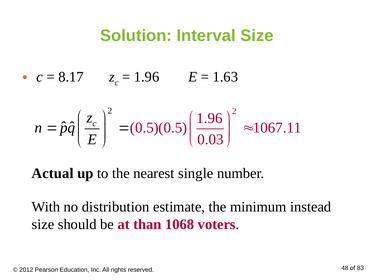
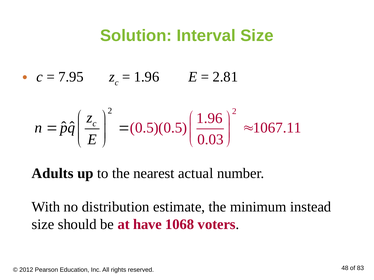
8.17: 8.17 -> 7.95 (71, 77)
1.63: 1.63 -> 2.81 (225, 77)
Actual: Actual -> Adults (53, 174)
single: single -> actual (196, 174)
than: than -> have (147, 225)
